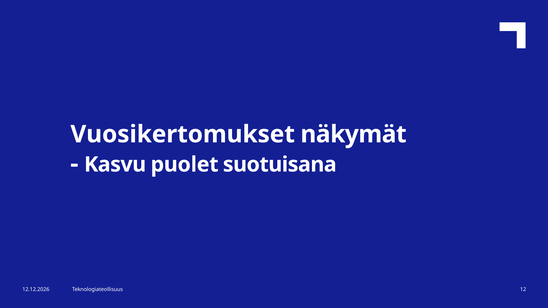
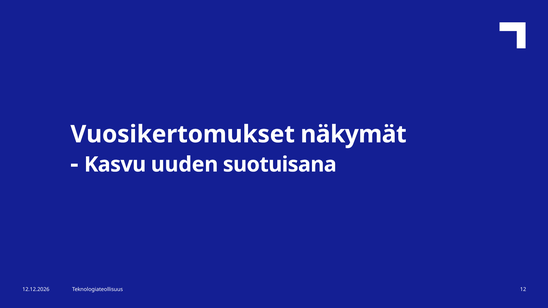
puolet: puolet -> uuden (185, 165)
